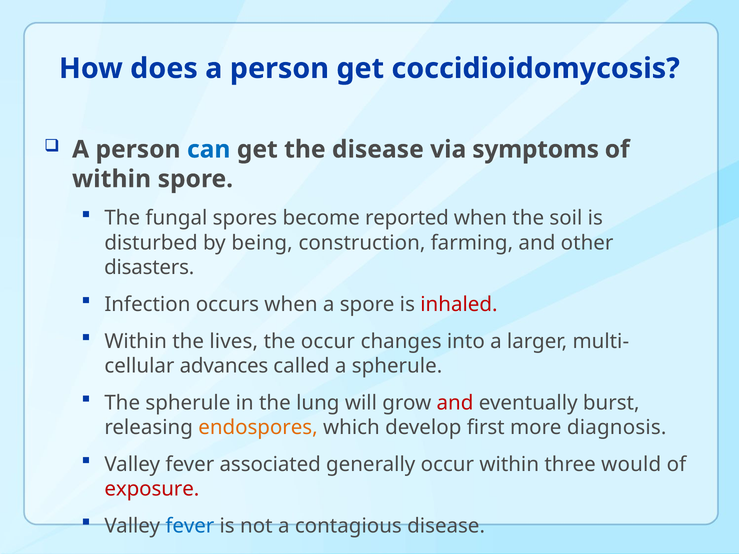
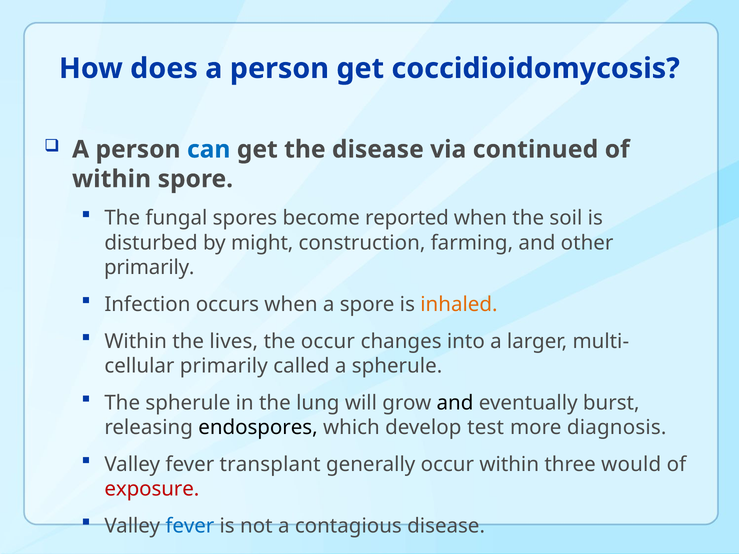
symptoms: symptoms -> continued (535, 150)
being: being -> might (262, 243)
disasters: disasters -> primarily (149, 267)
inhaled colour: red -> orange (459, 304)
advances: advances -> primarily (224, 366)
and colour: red -> black (455, 403)
endospores colour: orange -> black (258, 428)
first: first -> test (486, 428)
associated: associated -> transplant (270, 465)
